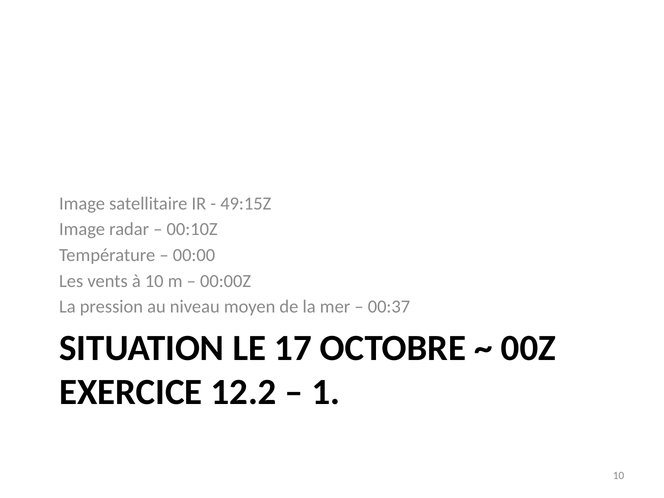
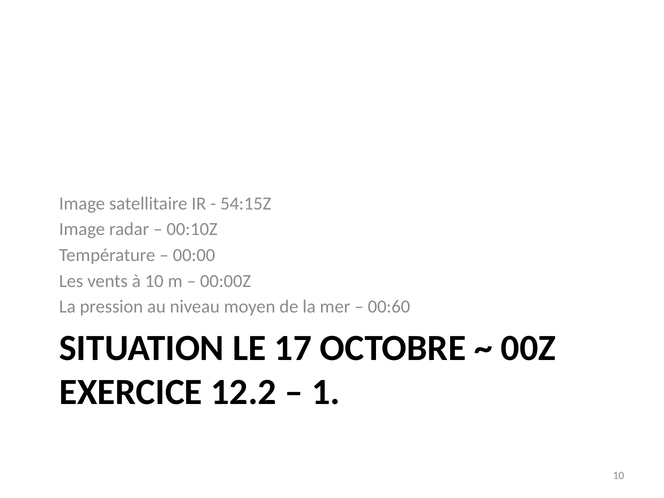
49:15Z: 49:15Z -> 54:15Z (246, 203)
00:37: 00:37 -> 00:60 (389, 307)
